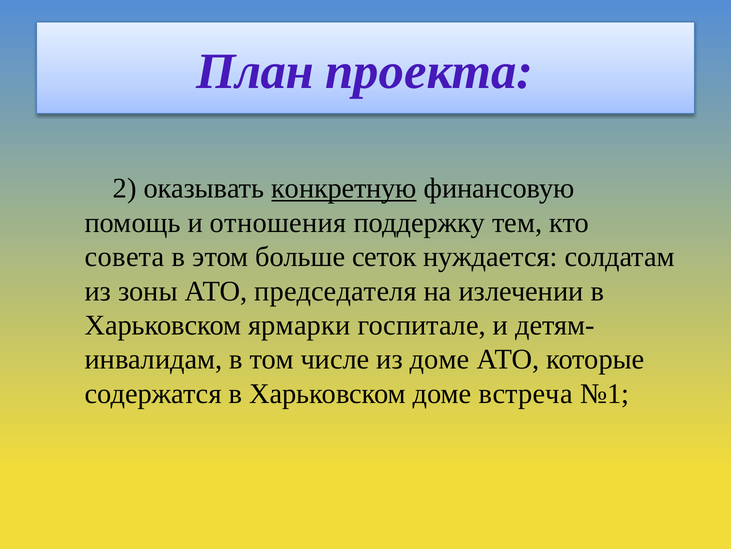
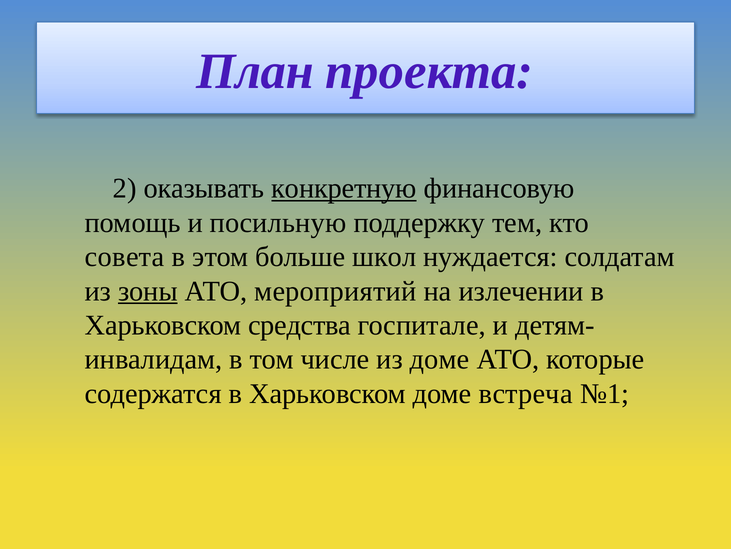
отношения: отношения -> посильную (278, 222)
сеток: сеток -> школ (384, 257)
зоны underline: none -> present (148, 291)
председателя: председателя -> мероприятий (335, 291)
ярмарки: ярмарки -> средства (300, 325)
